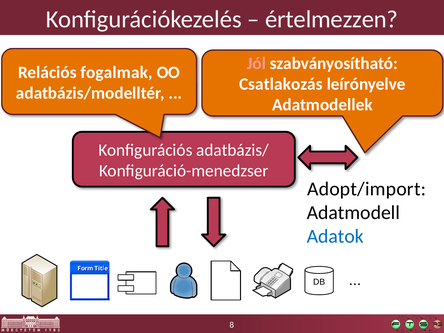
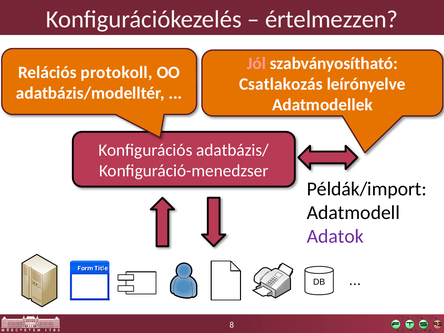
fogalmak: fogalmak -> protokoll (117, 72)
Adopt/import: Adopt/import -> Példák/import (367, 189)
Adatok colour: blue -> purple (335, 236)
